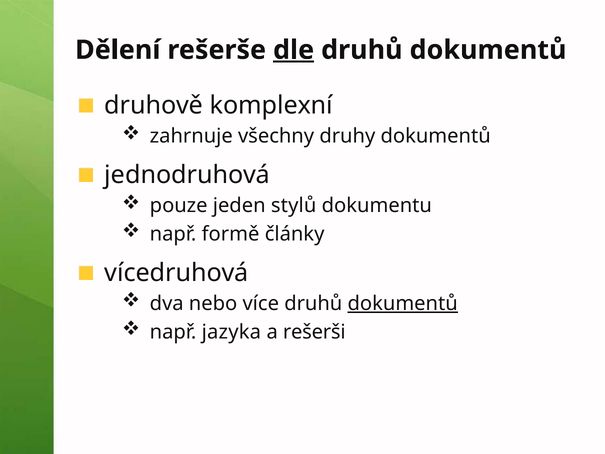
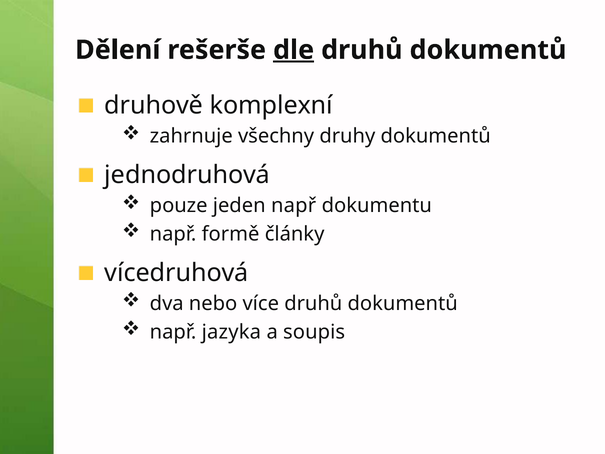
jeden stylů: stylů -> např (294, 206)
dokumentů underline: present -> none (403, 303)
rešerši: rešerši -> soupis (314, 332)
